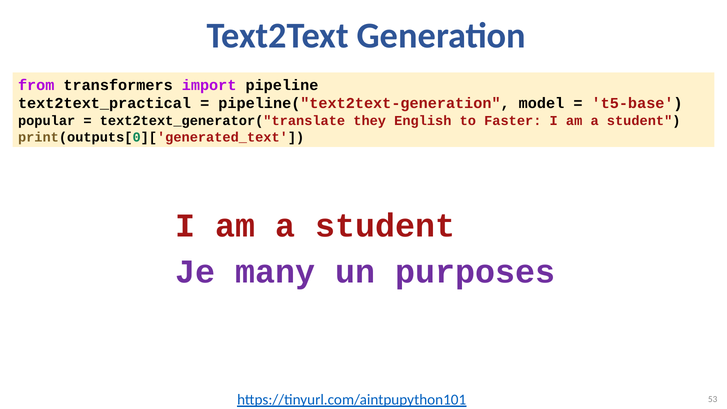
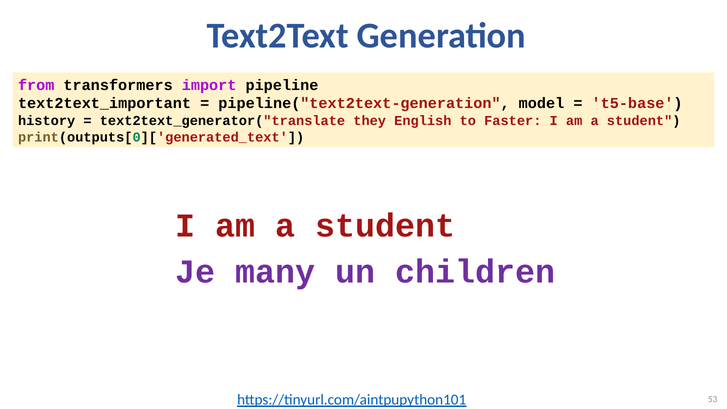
text2text_practical: text2text_practical -> text2text_important (105, 103)
popular: popular -> history (47, 121)
purposes: purposes -> children (475, 272)
